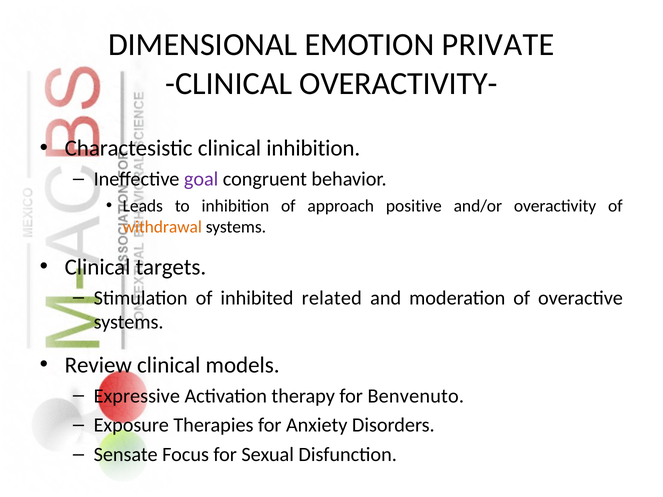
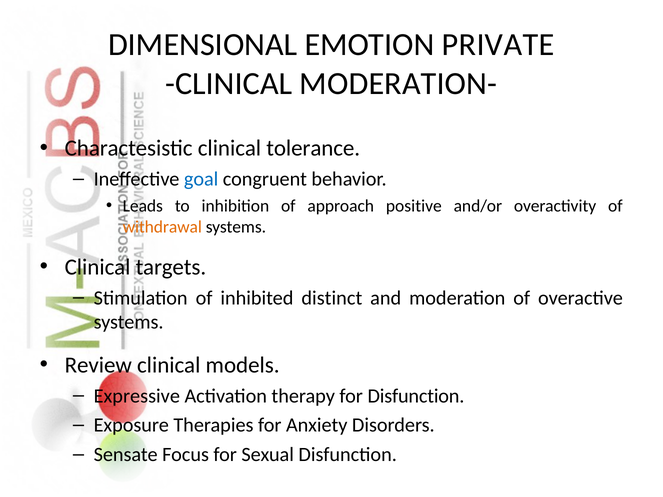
OVERACTIVITY-: OVERACTIVITY- -> MODERATION- (398, 83)
clinical inhibition: inhibition -> tolerance (313, 148)
goal colour: purple -> blue (201, 179)
related: related -> distinct (332, 298)
for Benvenuto: Benvenuto -> Disfunction (416, 396)
